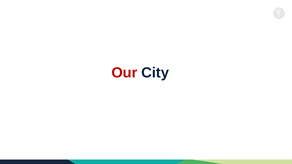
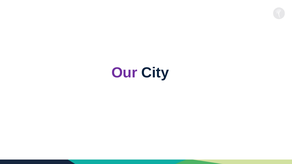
Our colour: red -> purple (124, 73)
